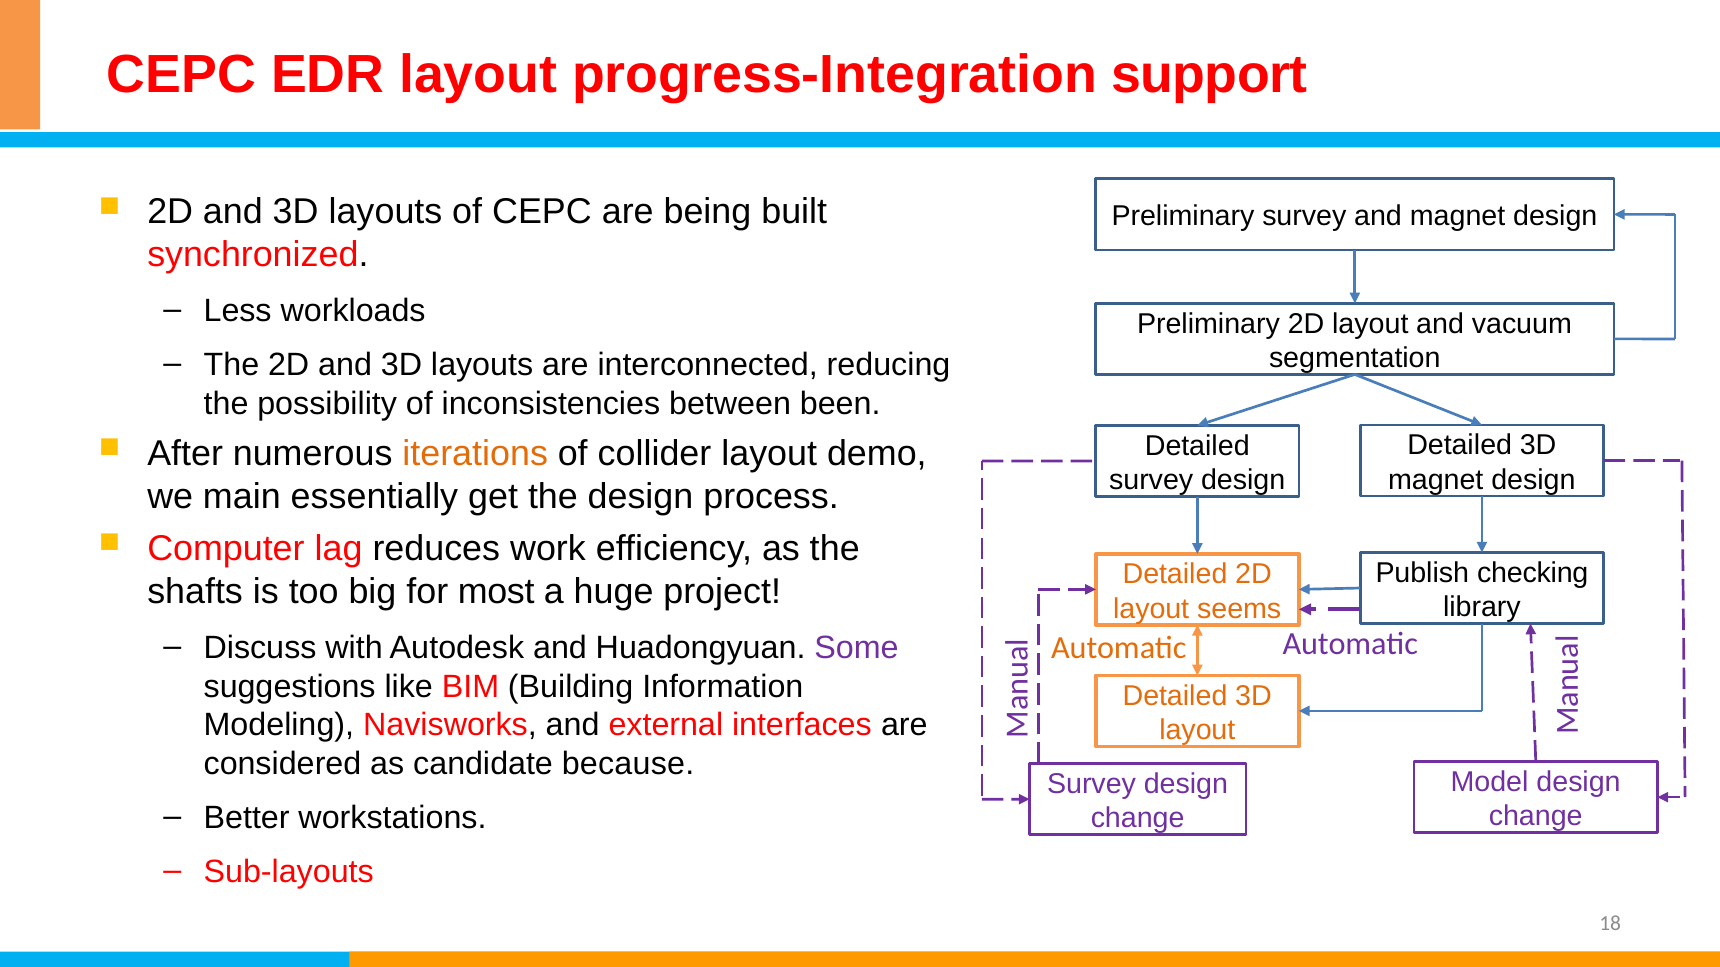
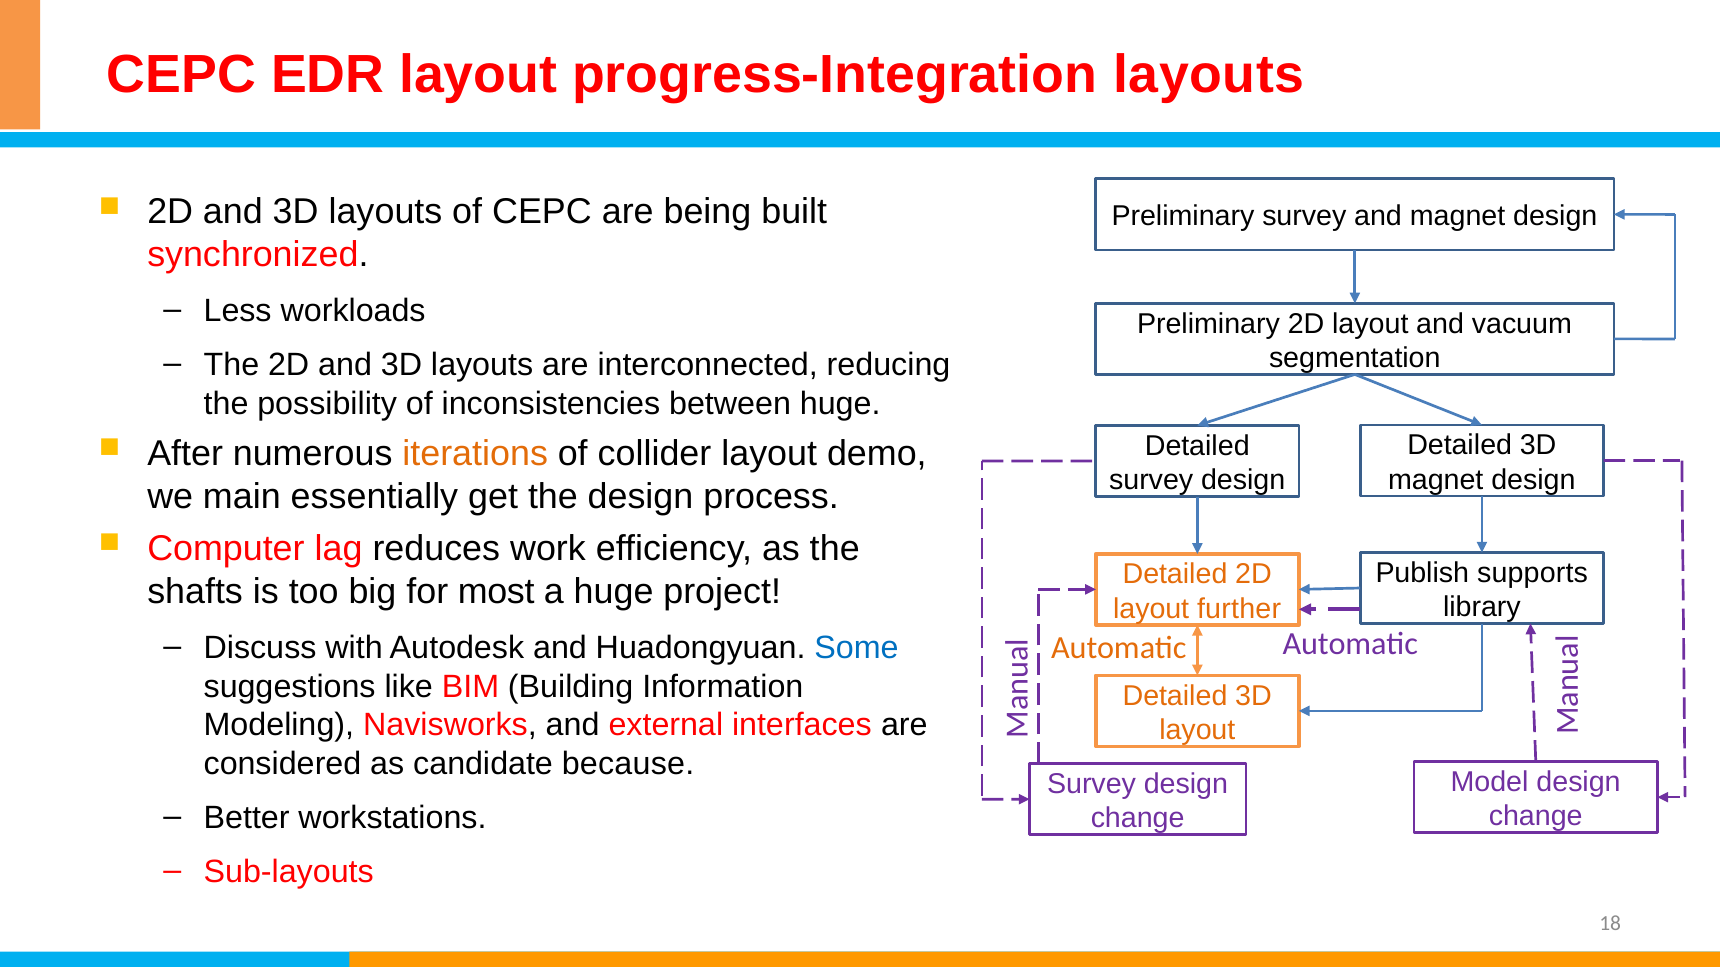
progress-Integration support: support -> layouts (1209, 75)
between been: been -> huge (840, 404)
checking: checking -> supports (1533, 573)
seems: seems -> further (1239, 609)
Some colour: purple -> blue (856, 648)
